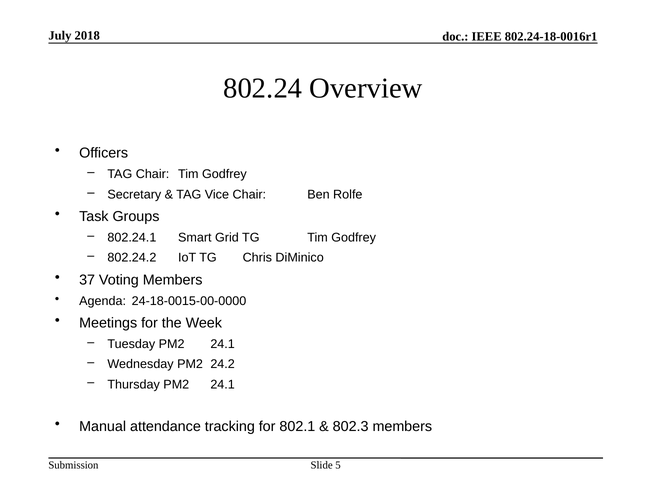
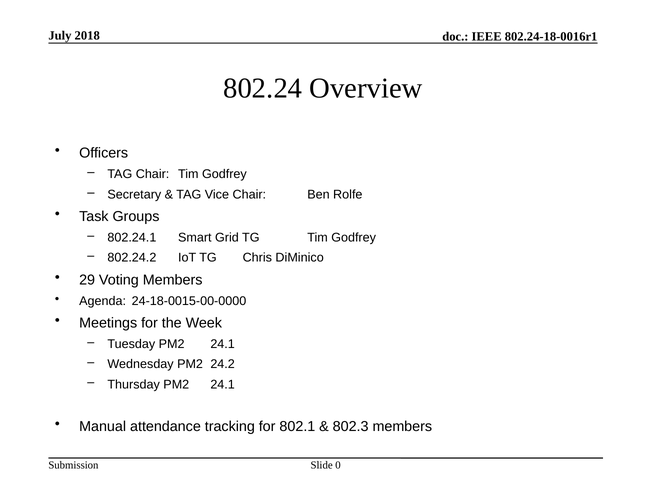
37: 37 -> 29 (87, 280)
5: 5 -> 0 (338, 465)
